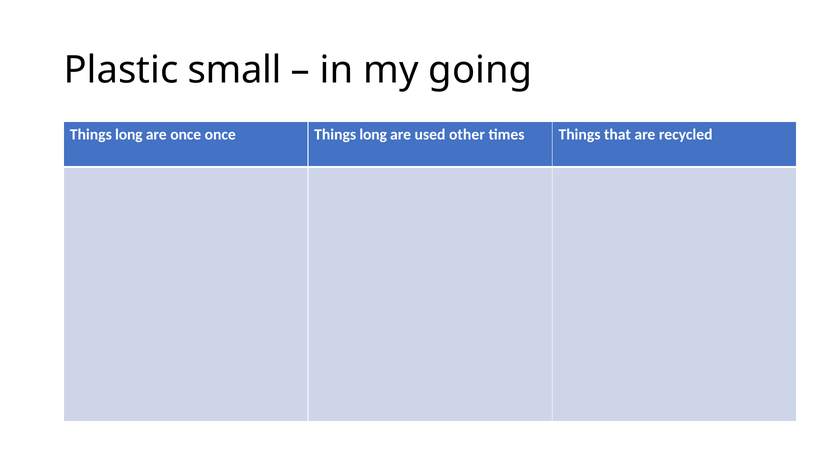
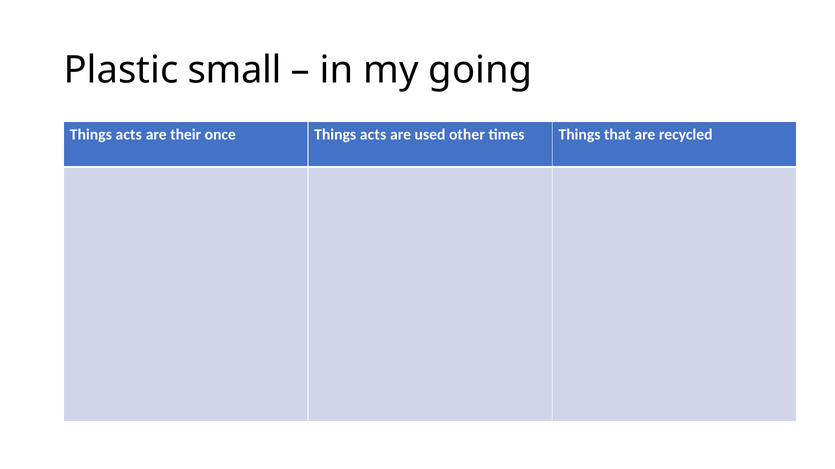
long: long -> acts (129, 135)
are once: once -> their (186, 135)
once Things long: long -> acts (373, 135)
